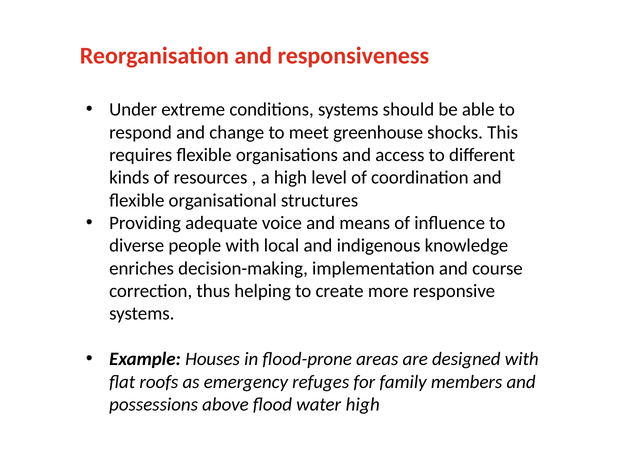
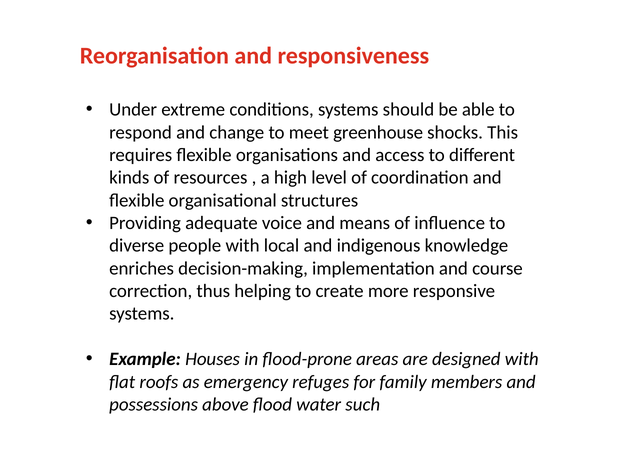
water high: high -> such (363, 405)
